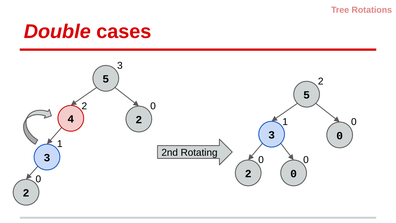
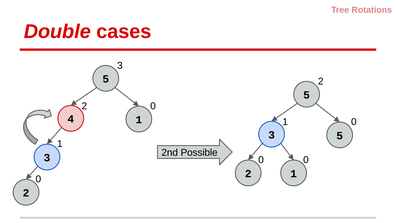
4 2: 2 -> 1 (139, 120)
3 0: 0 -> 5 (340, 136)
Rotating: Rotating -> Possible (199, 153)
0: 0 -> 1 (294, 173)
